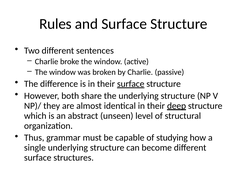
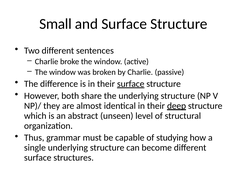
Rules: Rules -> Small (55, 24)
